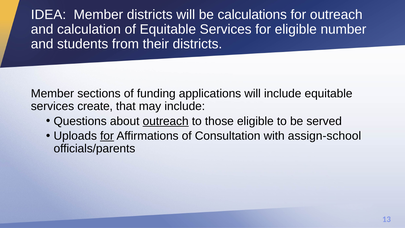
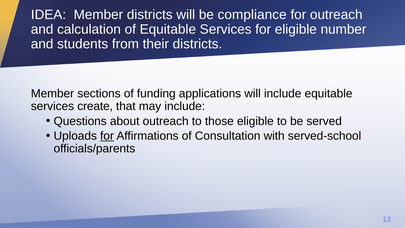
calculations: calculations -> compliance (252, 15)
outreach underline: present -> none (166, 121)
assign-school: assign-school -> served-school (325, 136)
